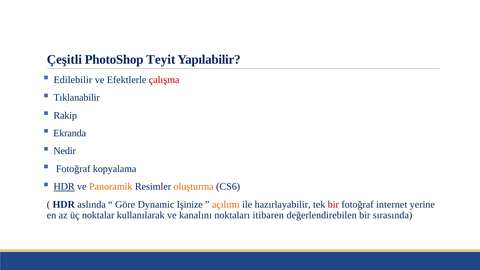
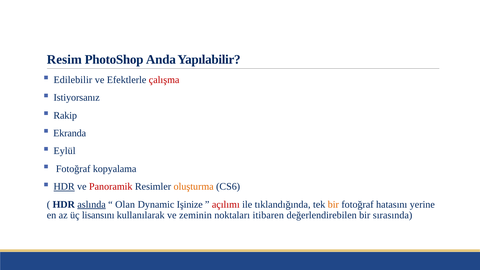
Çeşitli: Çeşitli -> Resim (64, 60)
Teyit: Teyit -> Anda (161, 60)
Tıklanabilir: Tıklanabilir -> Istiyorsanız (77, 98)
Nedir: Nedir -> Eylül (65, 151)
Panoramik colour: orange -> red (111, 187)
aslında underline: none -> present (92, 204)
Göre: Göre -> Olan (125, 204)
açılımı colour: orange -> red (226, 204)
hazırlayabilir: hazırlayabilir -> tıklandığında (283, 204)
bir colour: red -> orange (333, 204)
internet: internet -> hatasını (392, 204)
noktalar: noktalar -> lisansını (98, 215)
kanalını: kanalını -> zeminin (195, 215)
